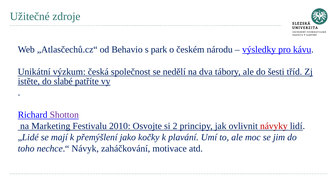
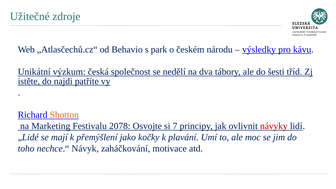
slabé: slabé -> najdi (63, 81)
Shotton colour: purple -> orange (64, 115)
2010: 2010 -> 2078 (120, 126)
2: 2 -> 7 (175, 126)
